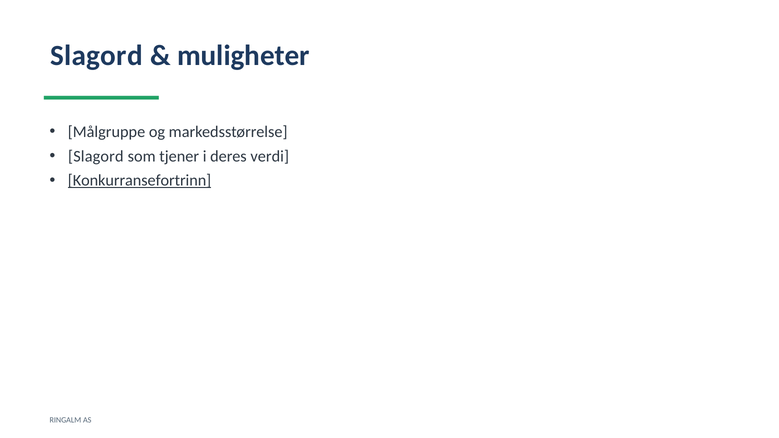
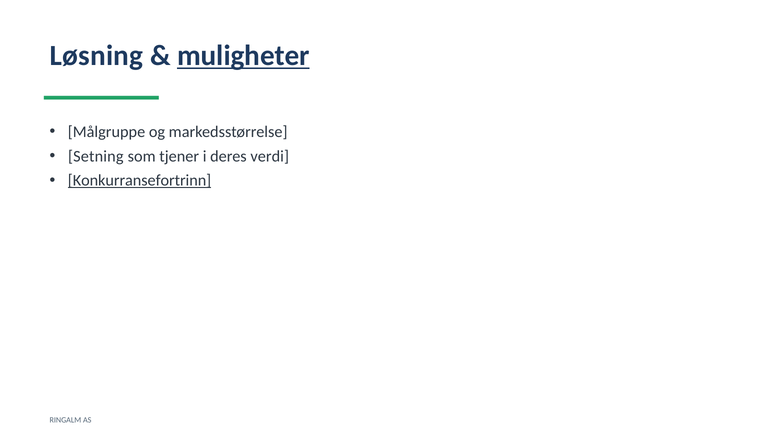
Slagord: Slagord -> Løsning (96, 56)
muligheter underline: none -> present (243, 56)
Slagord: Slagord -> Setning (96, 156)
